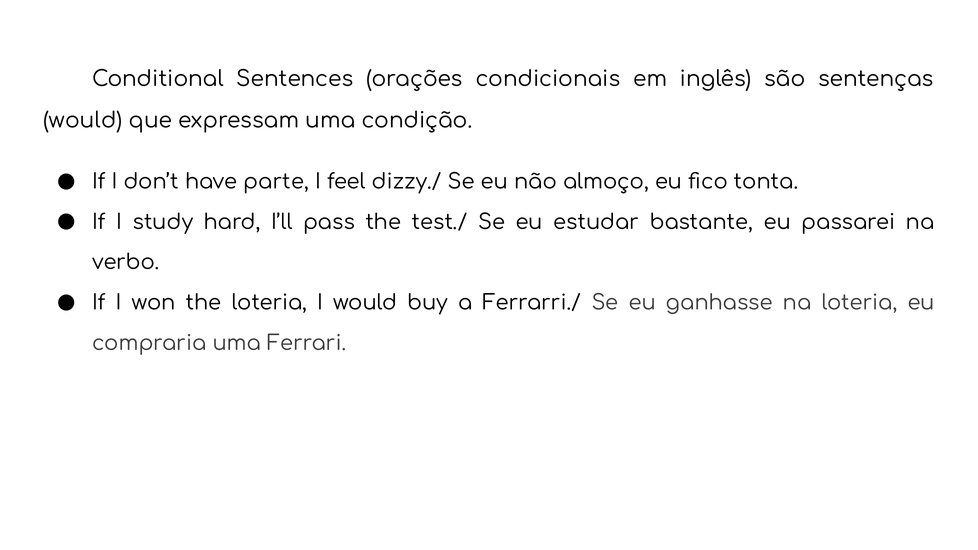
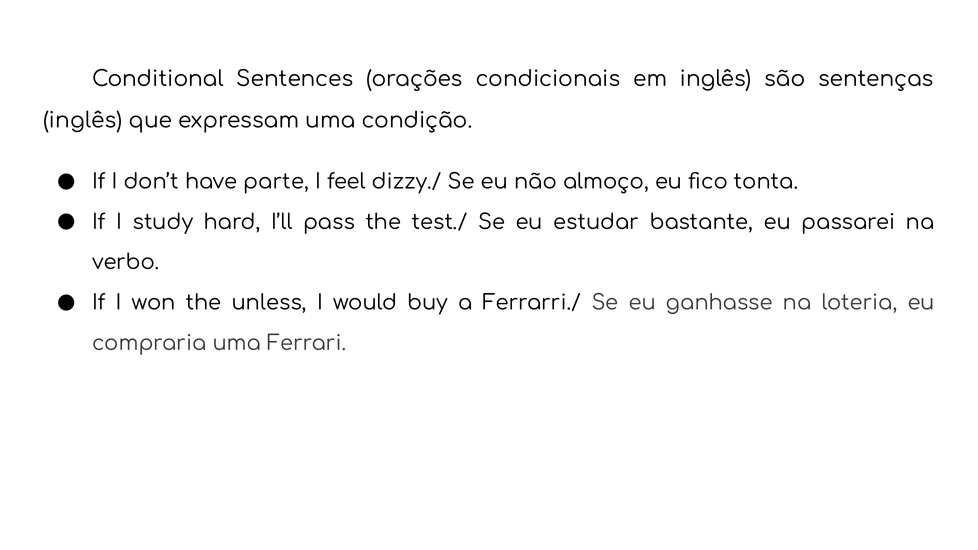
would: would -> inglês (83, 121)
the loteria: loteria -> unless (269, 303)
